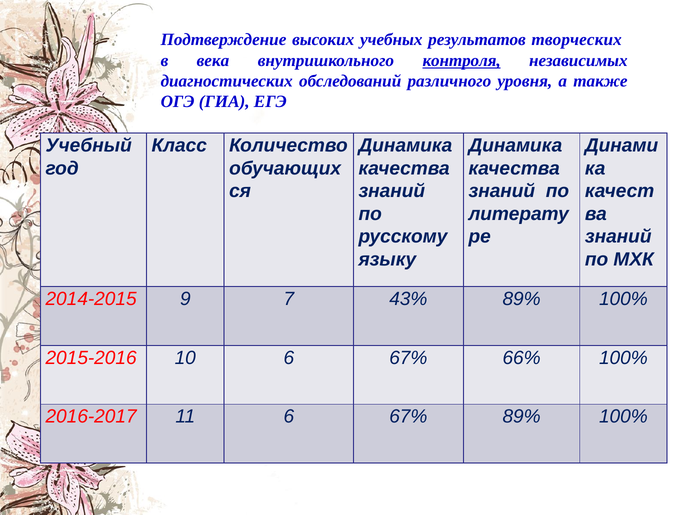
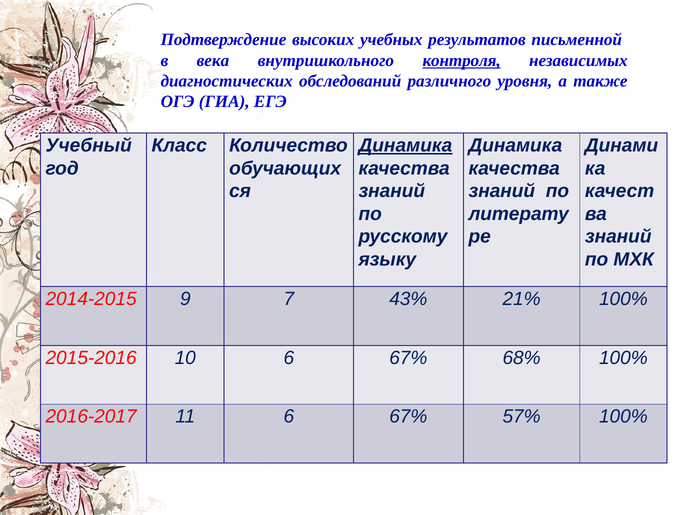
творческих: творческих -> письменной (577, 40)
Динамика underline: none -> present (405, 145)
43% 89%: 89% -> 21% (522, 299)
66%: 66% -> 68% (522, 358)
67% 89%: 89% -> 57% (522, 416)
